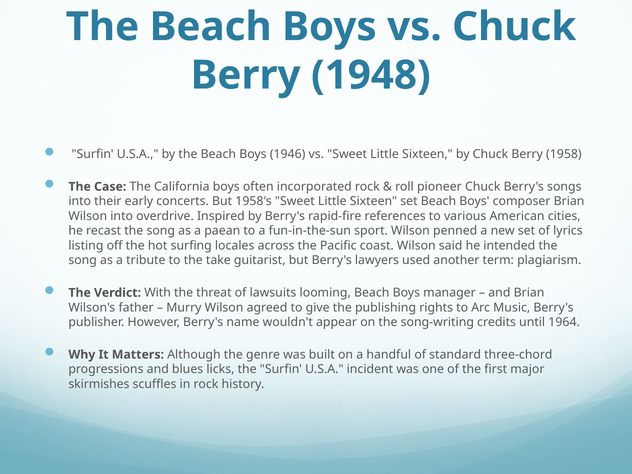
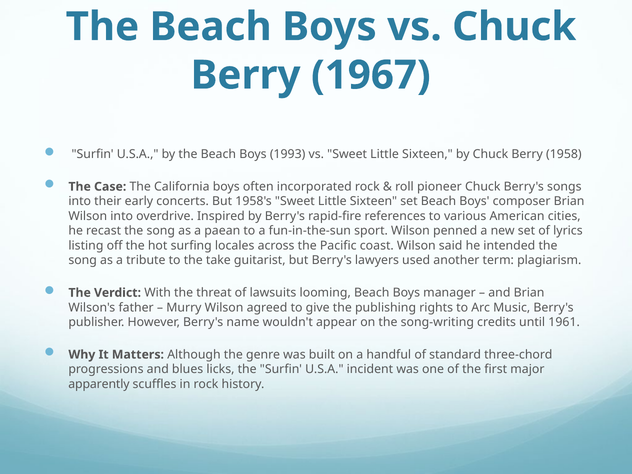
1948: 1948 -> 1967 (371, 75)
1946: 1946 -> 1993 (288, 154)
1964: 1964 -> 1961 (564, 322)
skirmishes: skirmishes -> apparently (99, 384)
